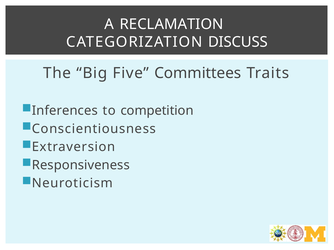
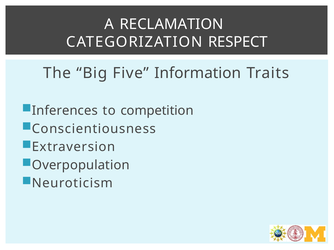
DISCUSS: DISCUSS -> RESPECT (238, 42)
Committees: Committees -> Information (198, 73)
Responsiveness: Responsiveness -> Overpopulation (81, 165)
